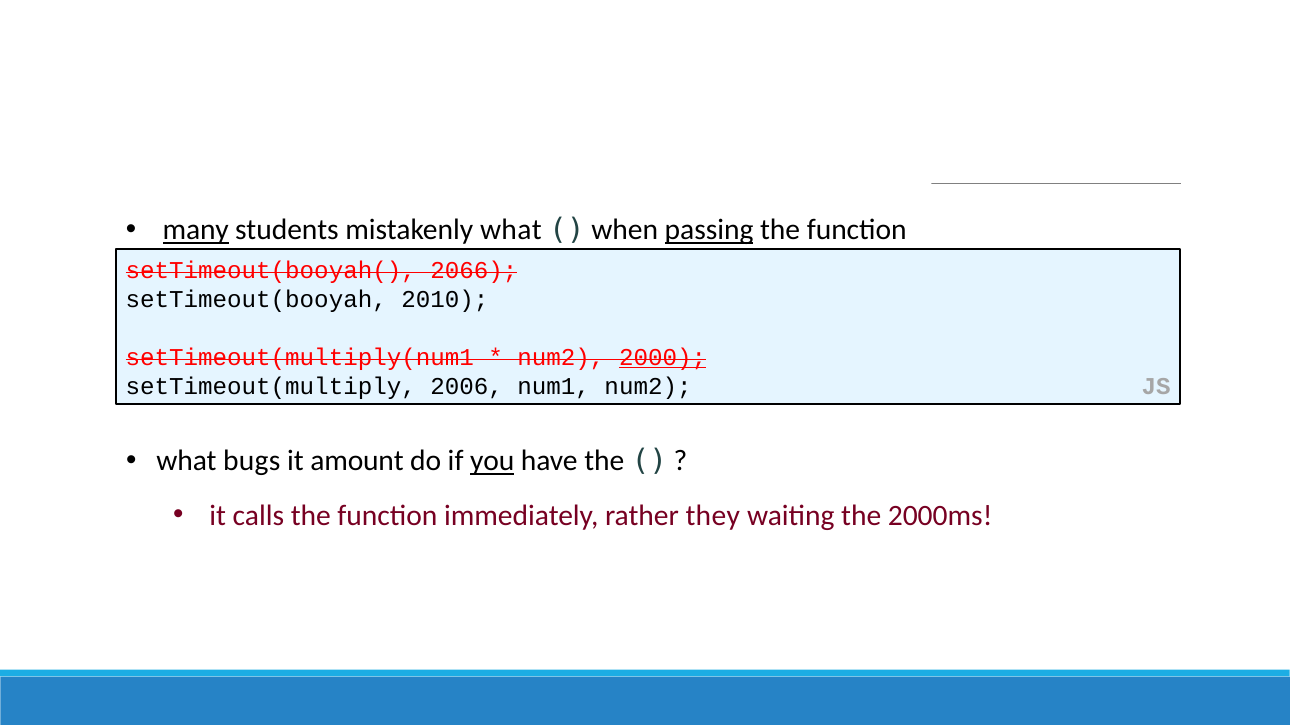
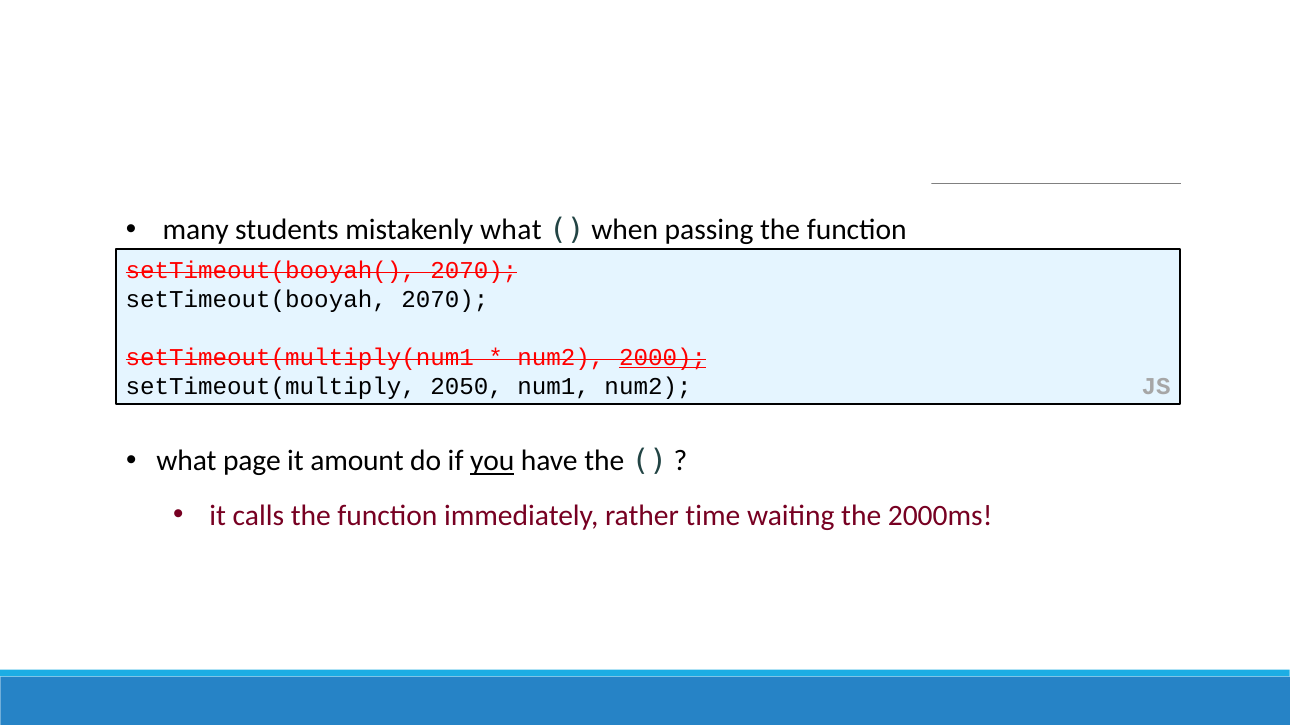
many underline: present -> none (196, 230)
passing underline: present -> none (709, 230)
setTimeout(booyah( 2066: 2066 -> 2070 (474, 270)
setTimeout(booyah 2010: 2010 -> 2070 (445, 299)
2006: 2006 -> 2050 (467, 387)
bugs: bugs -> page (252, 461)
they: they -> time (713, 516)
